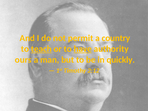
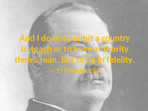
have underline: present -> none (83, 49)
ours: ours -> then (23, 60)
quickly: quickly -> fidelity (121, 60)
